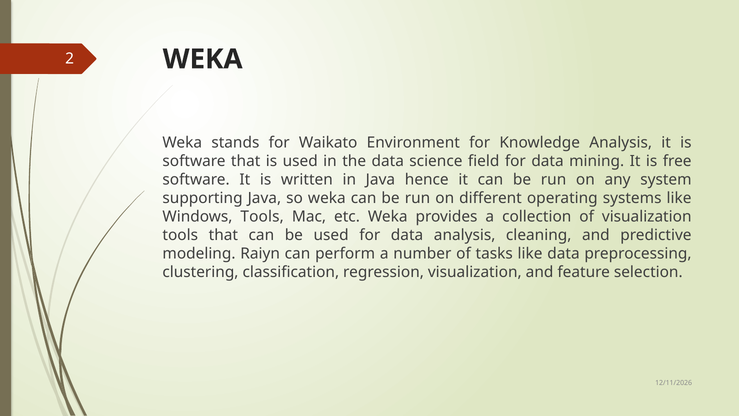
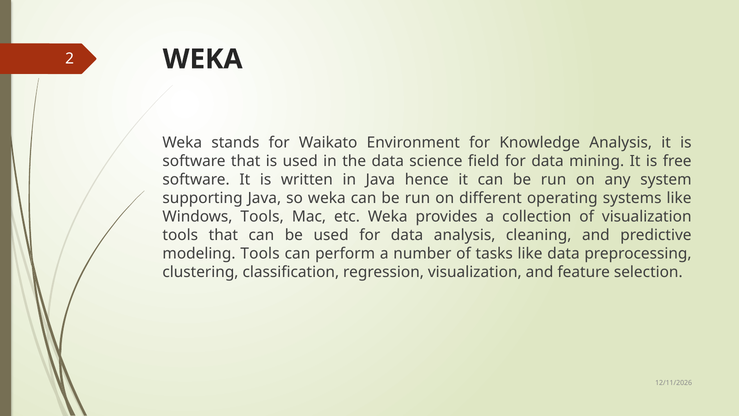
modeling Raiyn: Raiyn -> Tools (260, 253)
